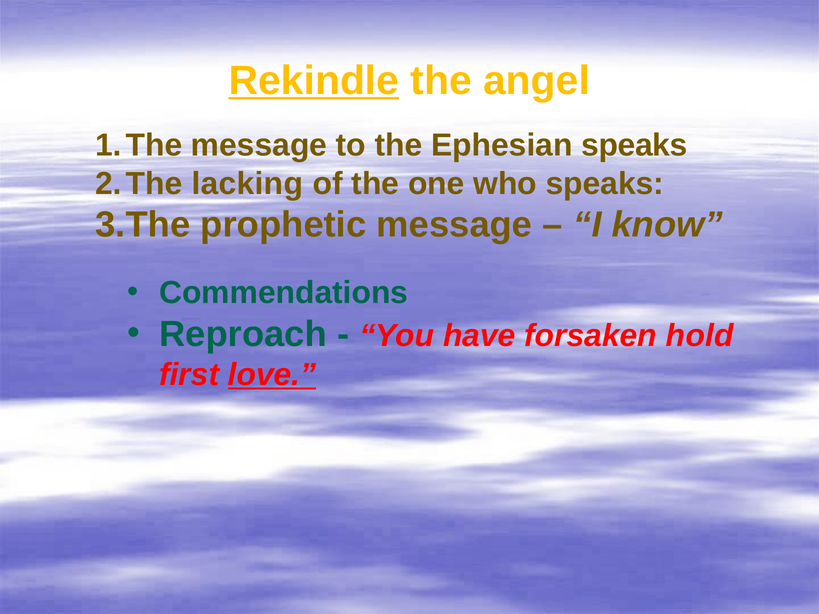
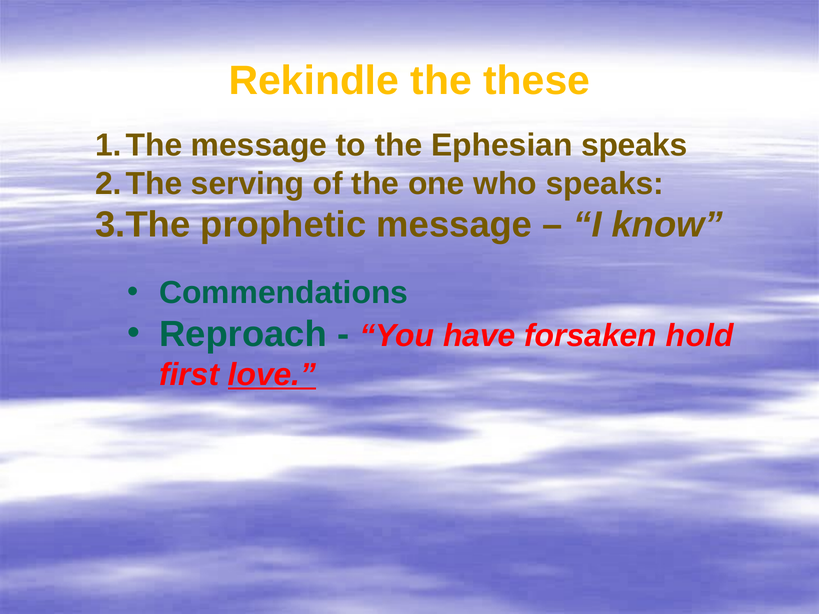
Rekindle underline: present -> none (314, 81)
angel: angel -> these (537, 81)
lacking: lacking -> serving (247, 184)
